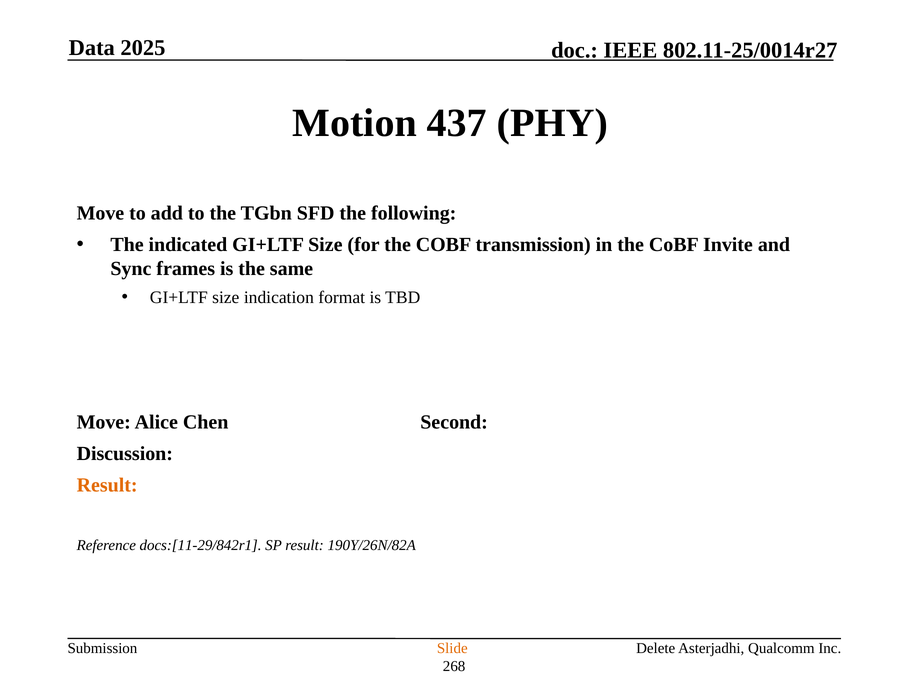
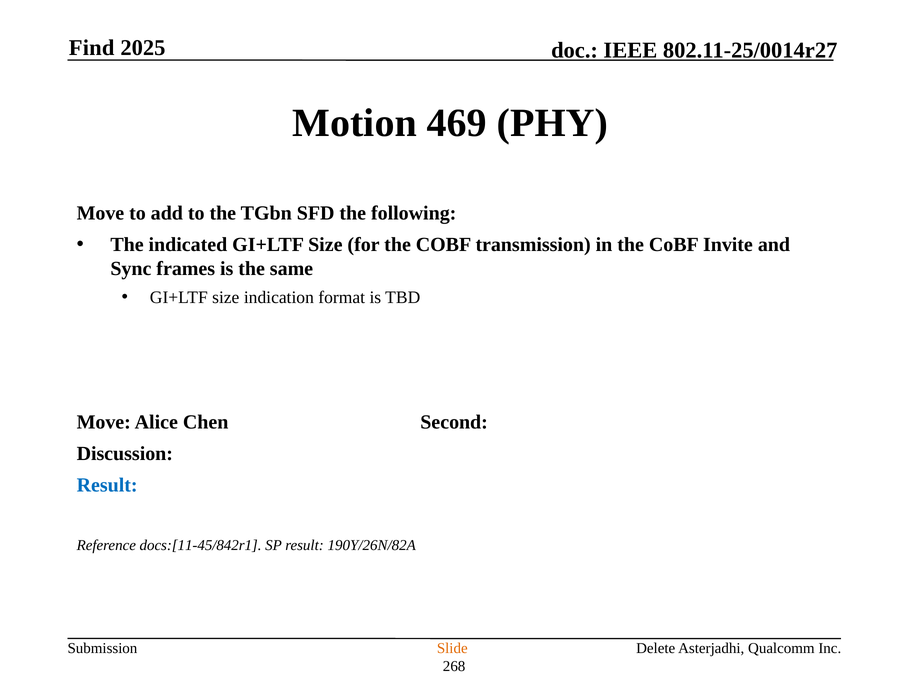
Data: Data -> Find (92, 48)
437: 437 -> 469 (457, 123)
Result colour: orange -> blue (107, 485)
docs:[11-29/842r1: docs:[11-29/842r1 -> docs:[11-45/842r1 (201, 545)
